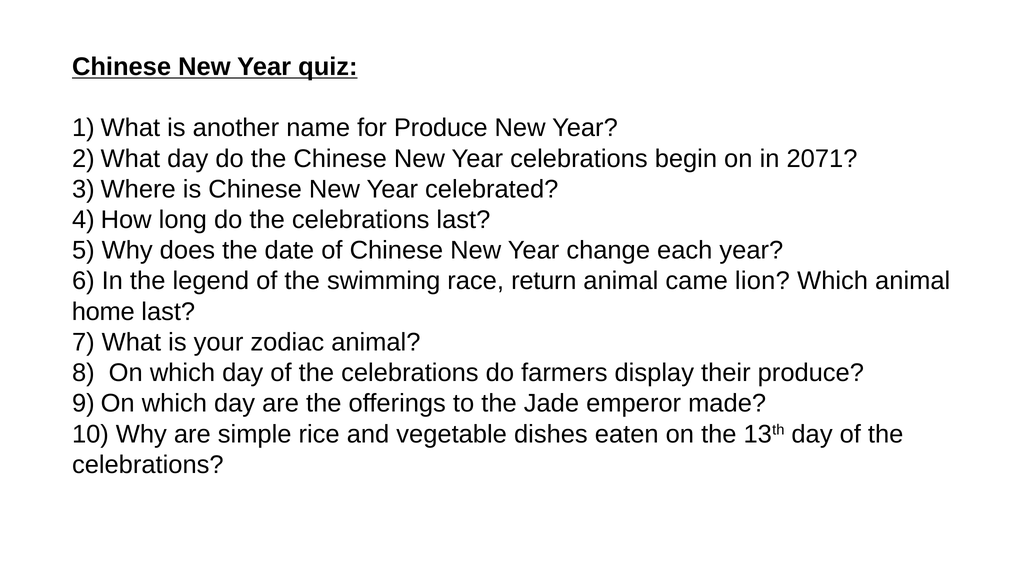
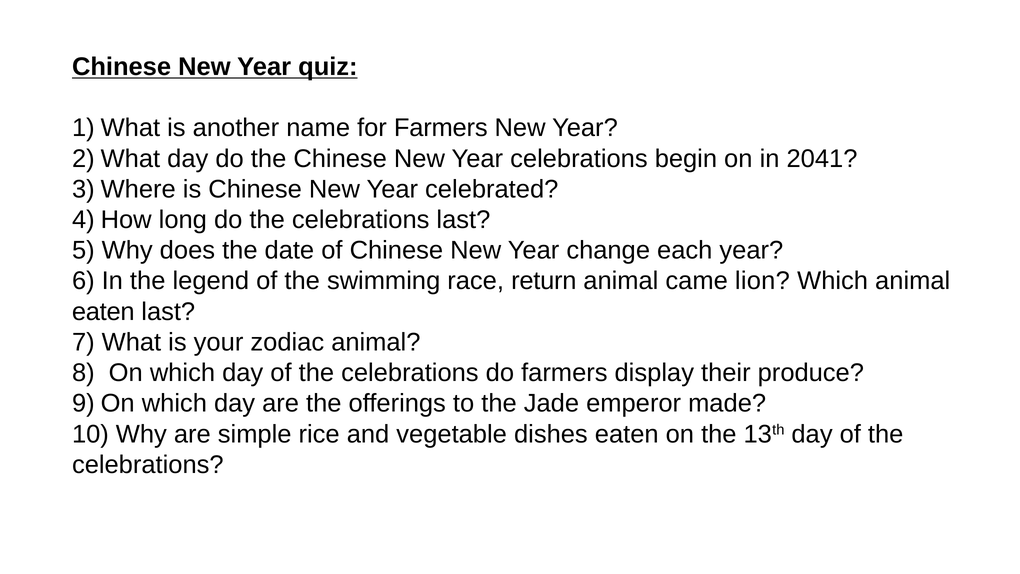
for Produce: Produce -> Farmers (441, 128)
2071: 2071 -> 2041 (822, 159)
home: home -> eaten (103, 312)
